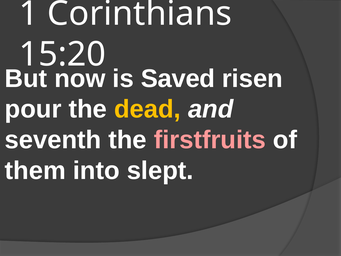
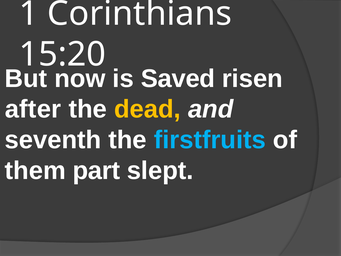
pour: pour -> after (33, 109)
firstfruits colour: pink -> light blue (210, 140)
into: into -> part (96, 171)
